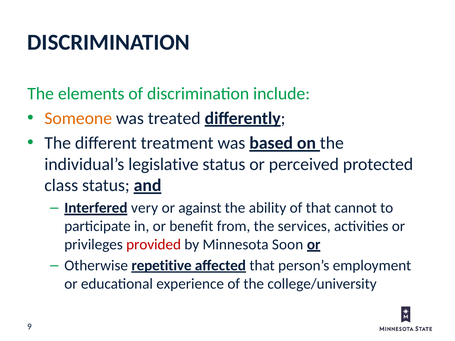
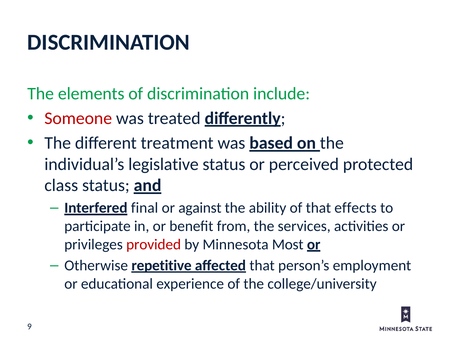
Someone colour: orange -> red (78, 118)
very: very -> final (145, 208)
cannot: cannot -> effects (356, 208)
Soon: Soon -> Most (288, 245)
